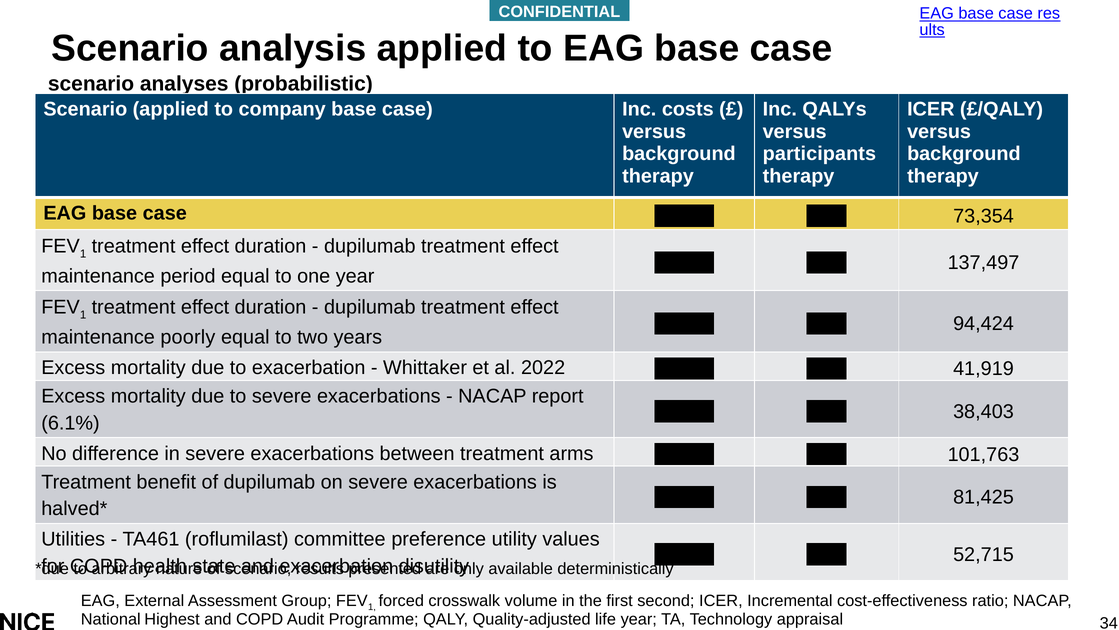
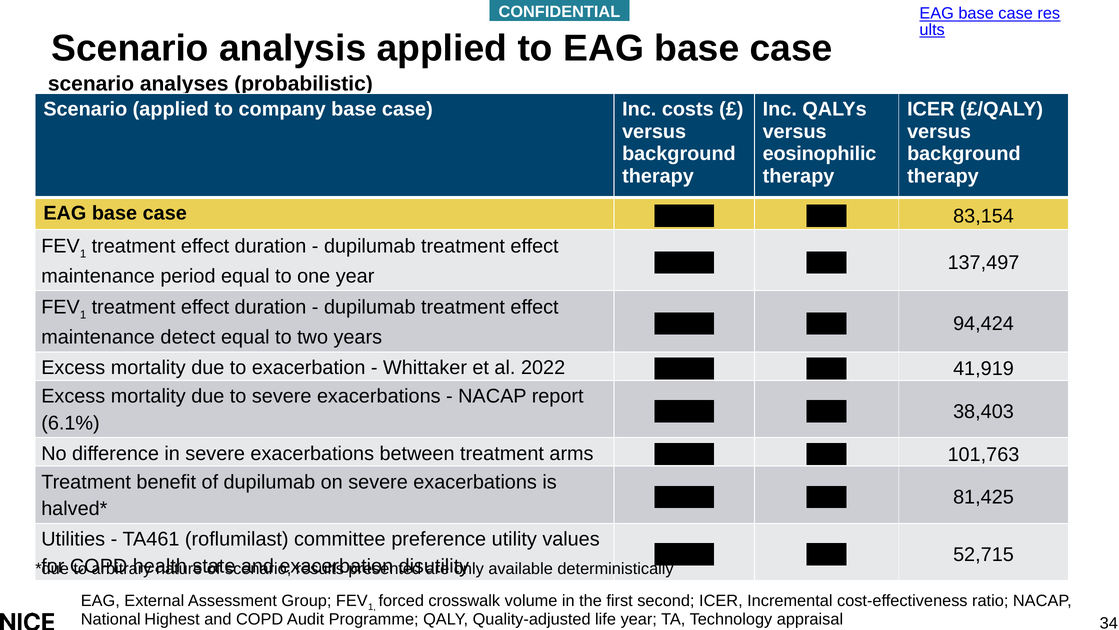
participants: participants -> eosinophilic (820, 154)
73,354: 73,354 -> 83,154 (984, 216)
poorly: poorly -> detect (188, 337)
